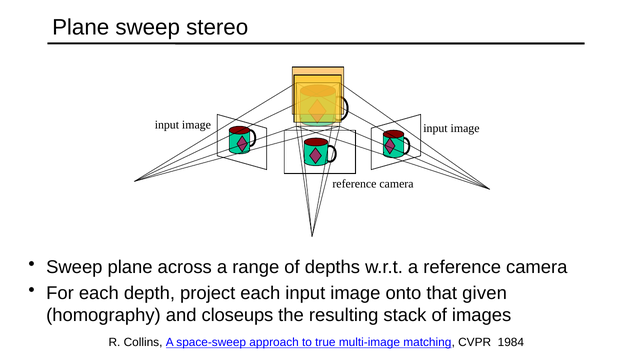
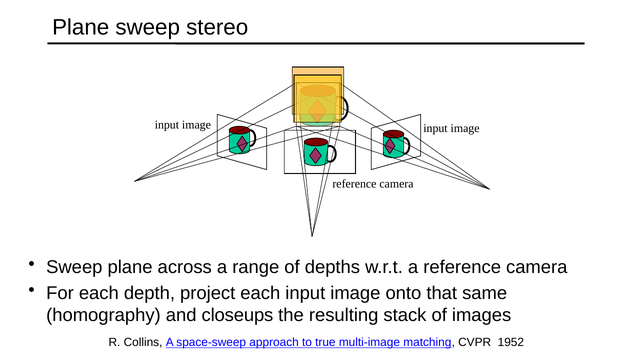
given: given -> same (485, 293)
1984: 1984 -> 1952 (511, 343)
